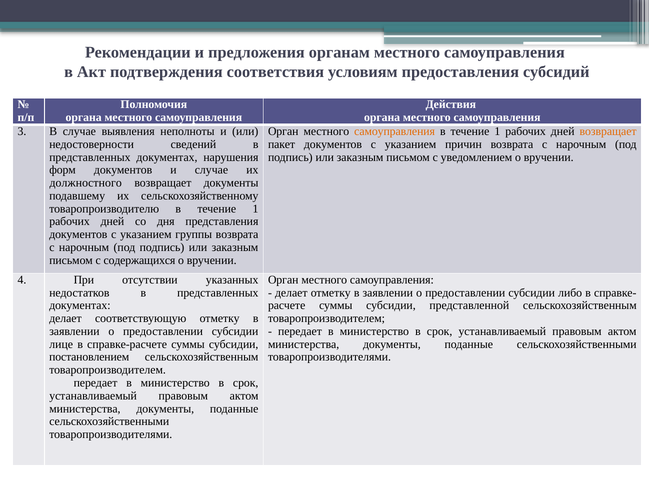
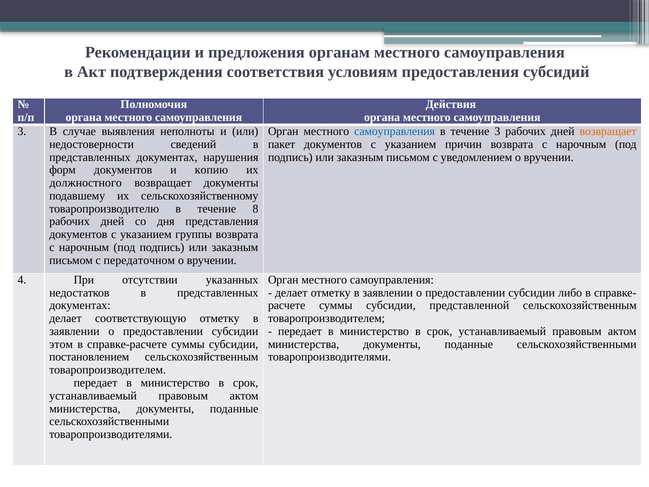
самоуправления colour: orange -> blue (395, 131)
1: 1 -> 3 (497, 131)
и случае: случае -> копию (211, 170)
товаропроизводителю в течение 1: 1 -> 8 (255, 209)
содержащихся: содержащихся -> передаточном (139, 260)
лице: лице -> этом (61, 344)
